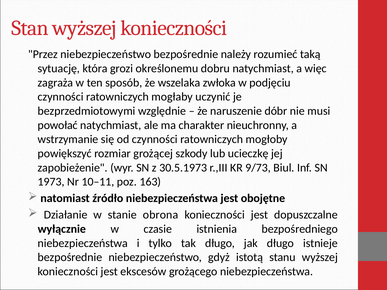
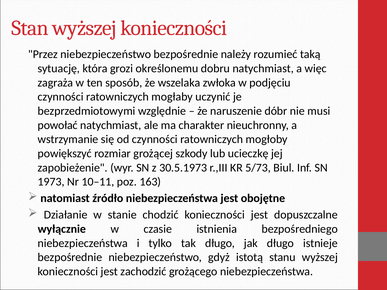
9/73: 9/73 -> 5/73 (258, 168)
obrona: obrona -> chodzić (161, 215)
ekscesów: ekscesów -> zachodzić (143, 272)
